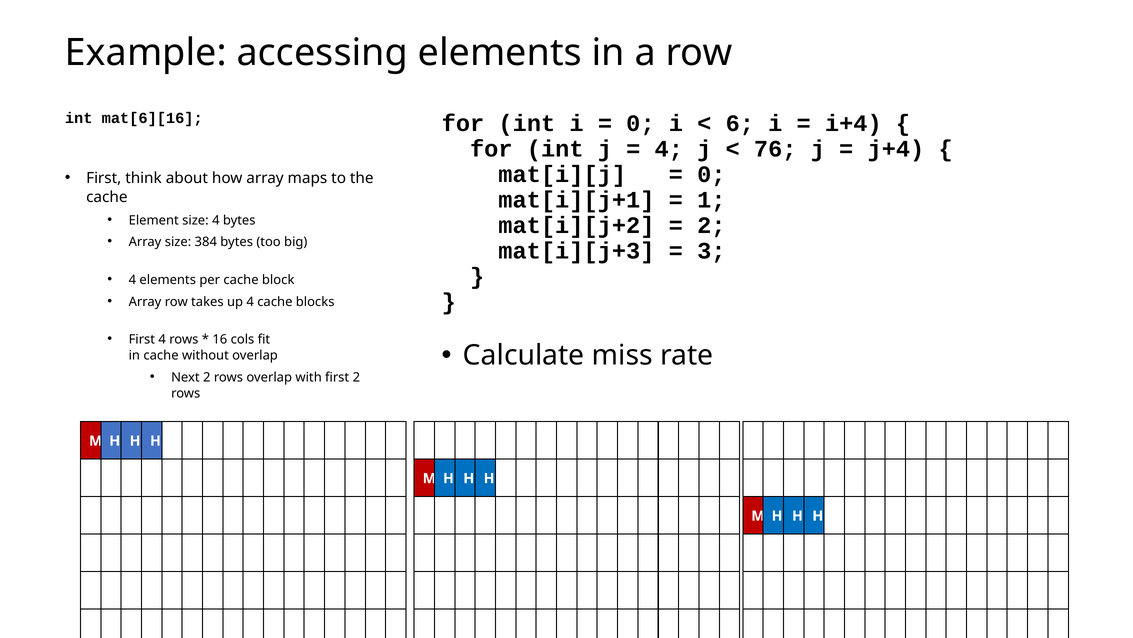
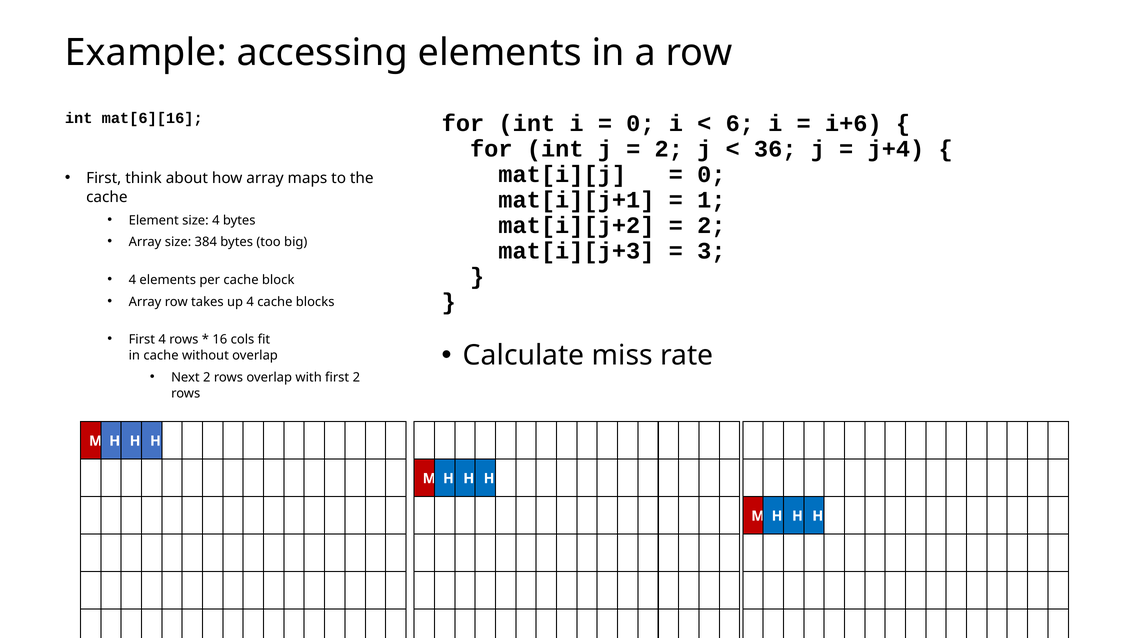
i+4: i+4 -> i+6 (853, 123)
4: 4 -> 2 (669, 149)
76: 76 -> 36 (775, 149)
